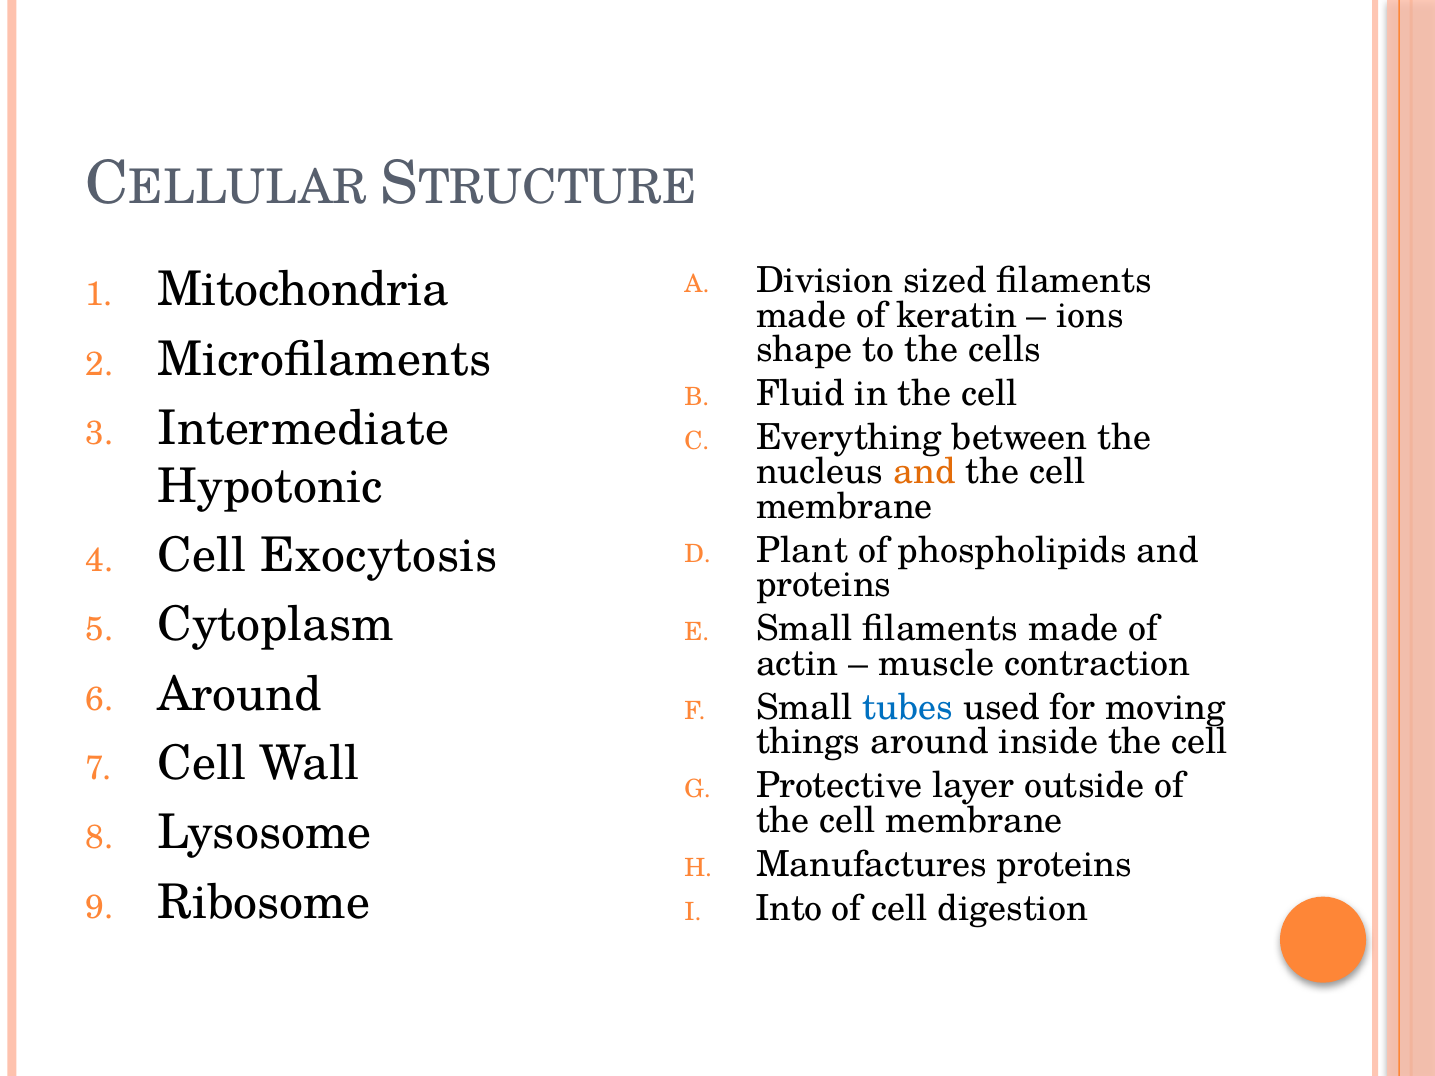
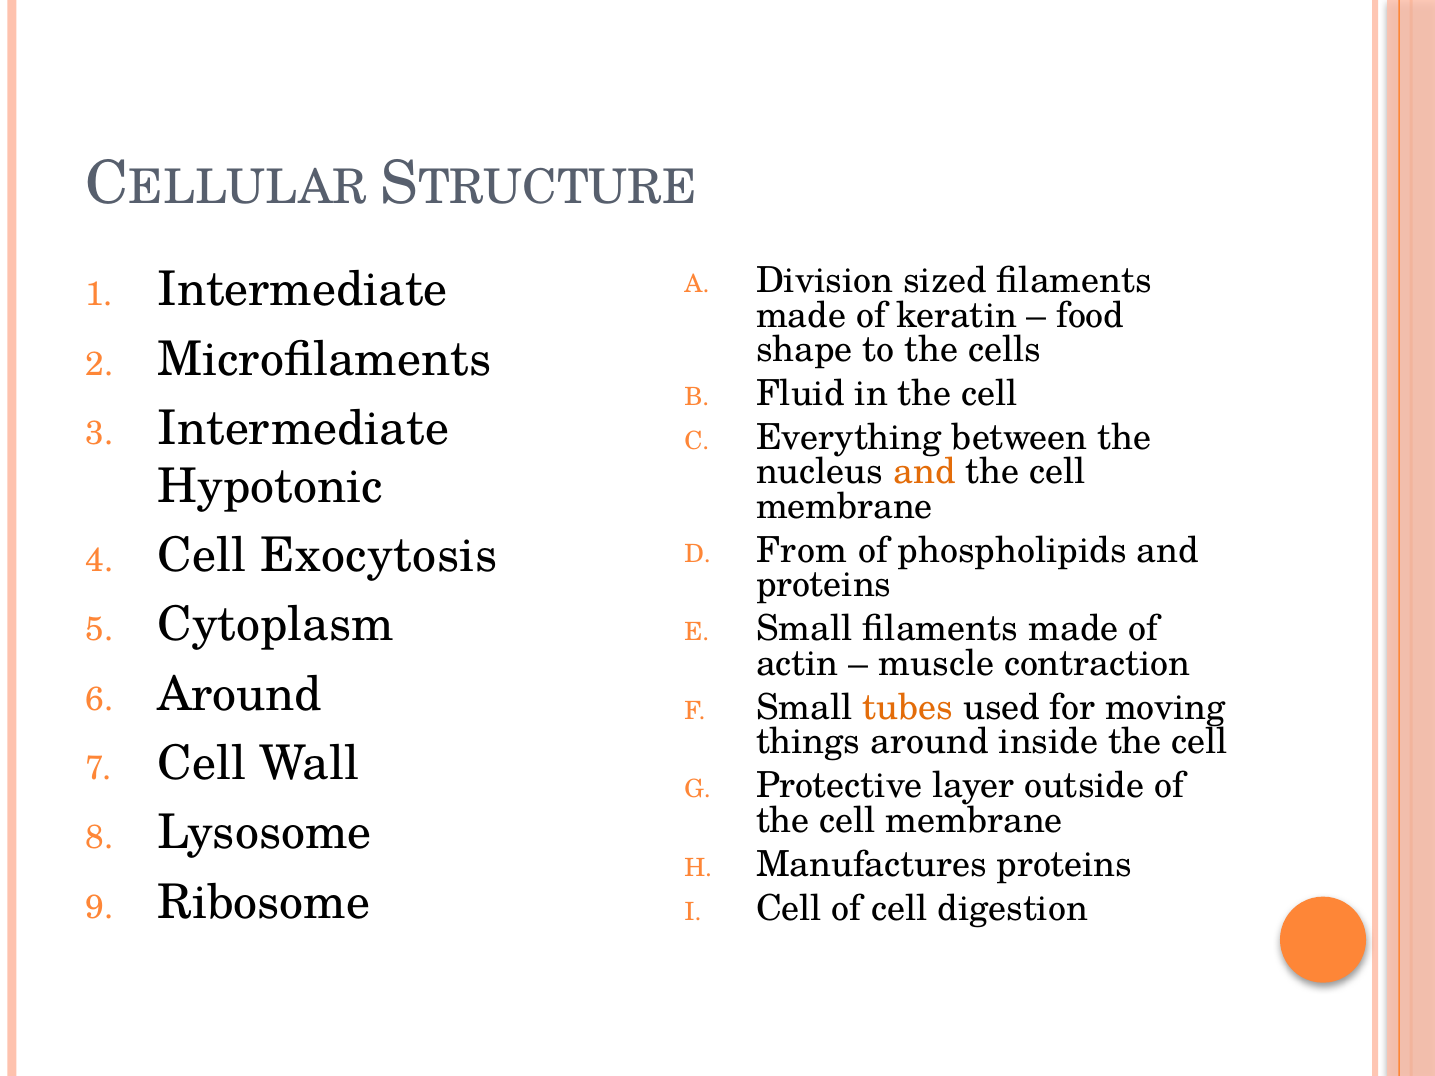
Mitochondria: Mitochondria -> Intermediate (303, 290)
ions: ions -> food (1090, 315)
Plant: Plant -> From (802, 551)
tubes colour: blue -> orange (908, 708)
Into: Into -> Cell (789, 909)
